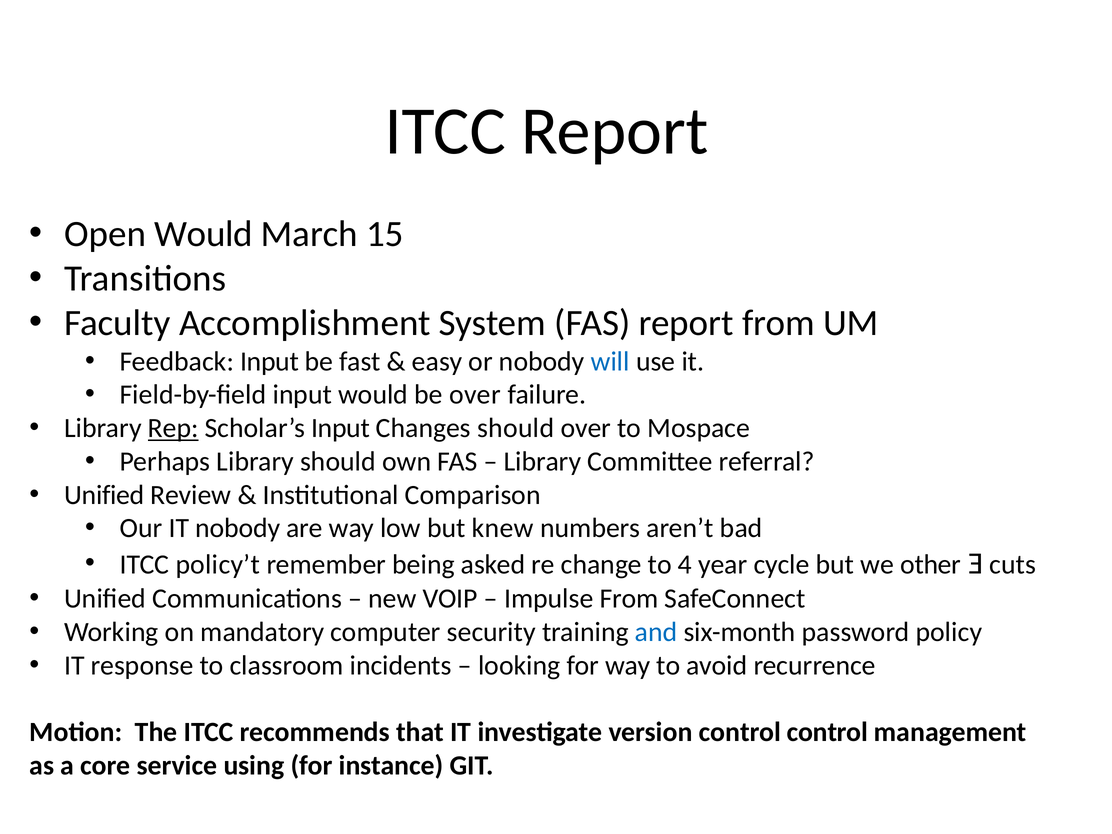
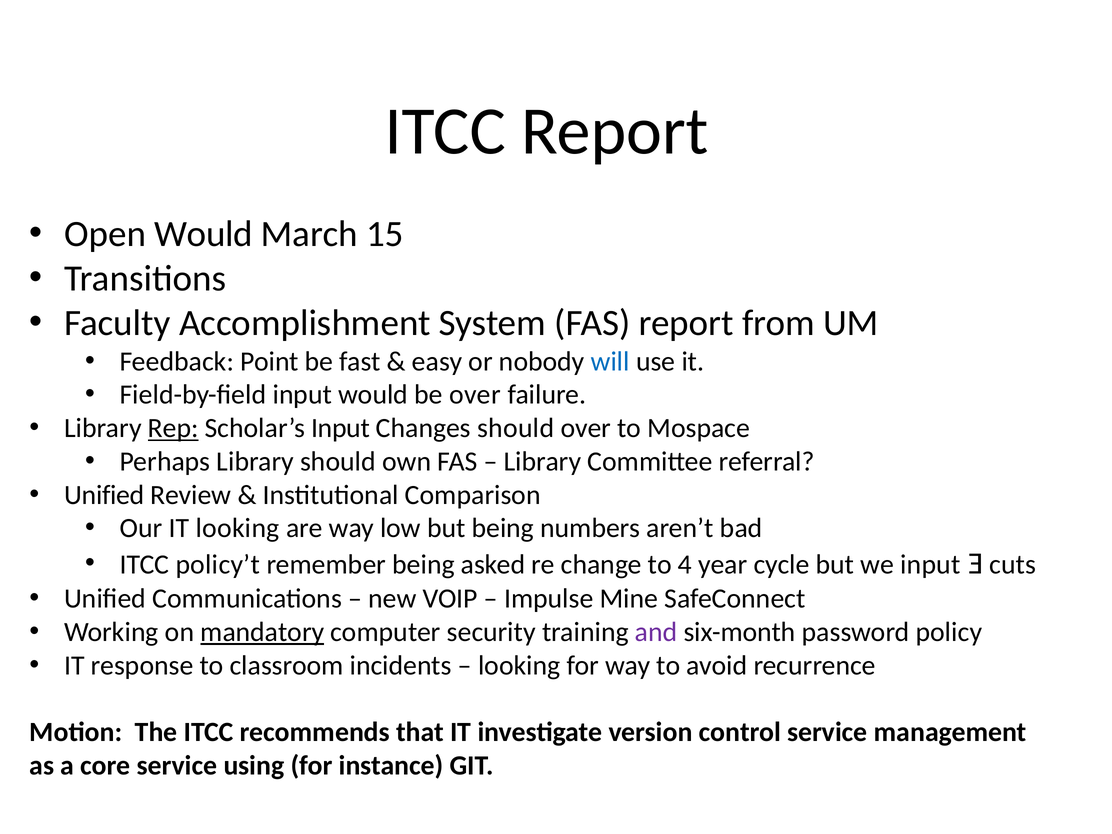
Feedback Input: Input -> Point (269, 361)
IT nobody: nobody -> looking (238, 528)
but knew: knew -> being (503, 528)
we other: other -> input (930, 565)
Impulse From: From -> Mine (629, 599)
mandatory underline: none -> present (262, 632)
and colour: blue -> purple (656, 632)
control control: control -> service (827, 732)
